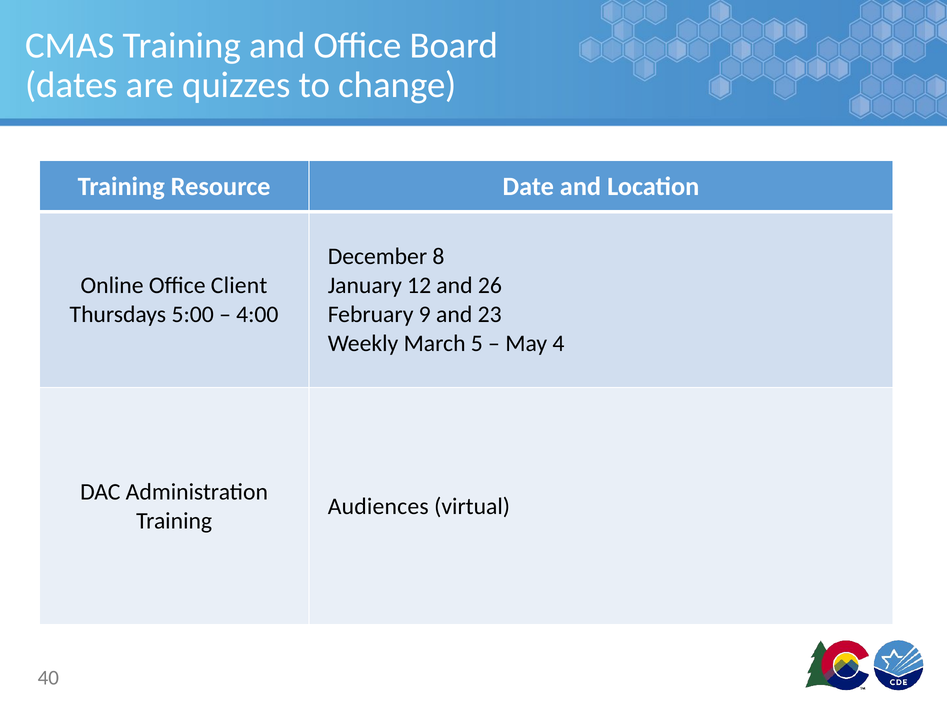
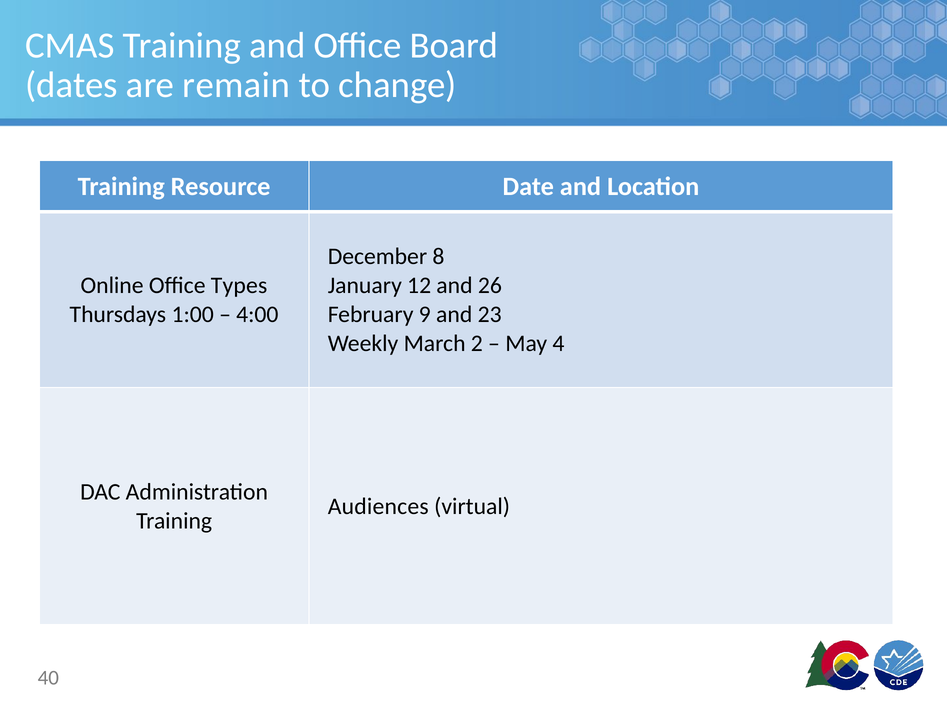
quizzes: quizzes -> remain (236, 85)
Client: Client -> Types (239, 285)
5:00: 5:00 -> 1:00 (193, 314)
5: 5 -> 2 (477, 343)
